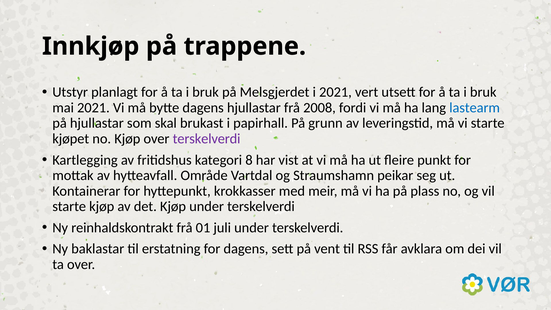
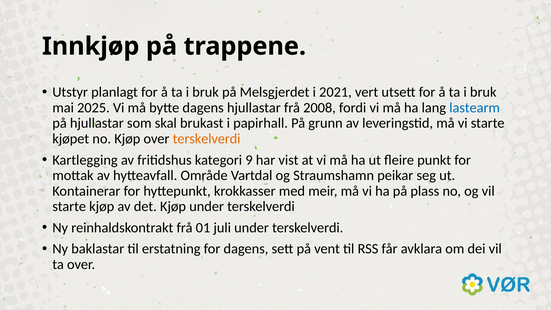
mai 2021: 2021 -> 2025 (93, 108)
terskelverdi colour: purple -> orange (207, 139)
8: 8 -> 9 (249, 160)
